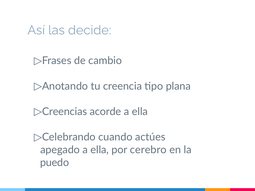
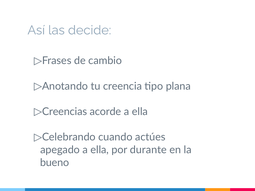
cerebro: cerebro -> durante (148, 150)
puedo: puedo -> bueno (55, 163)
